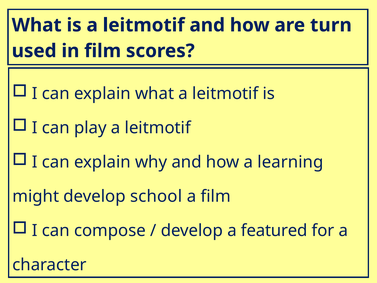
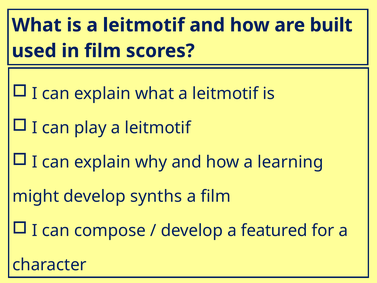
turn: turn -> built (331, 25)
school: school -> synths (156, 196)
